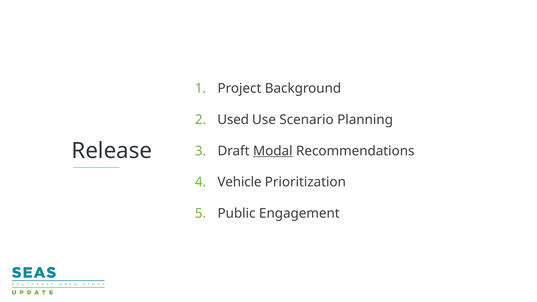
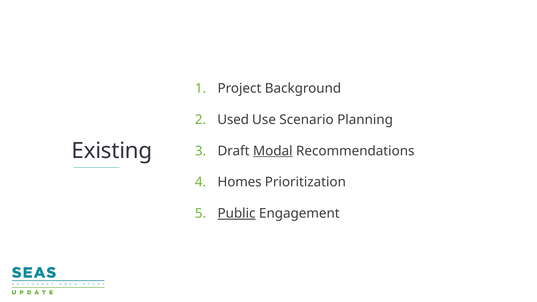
Release: Release -> Existing (112, 151)
Vehicle: Vehicle -> Homes (239, 182)
Public underline: none -> present (237, 213)
